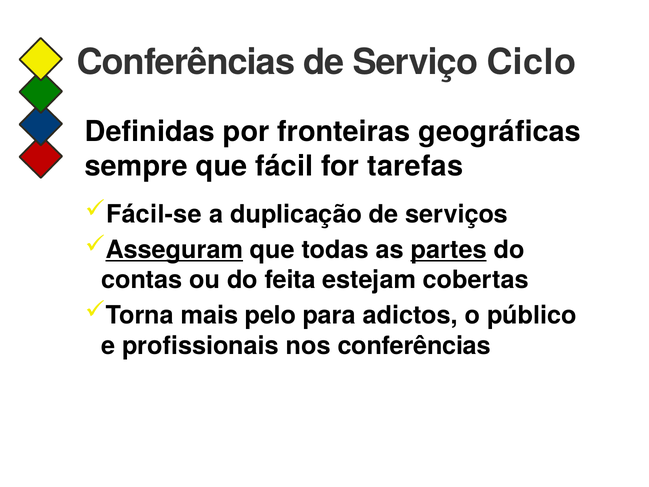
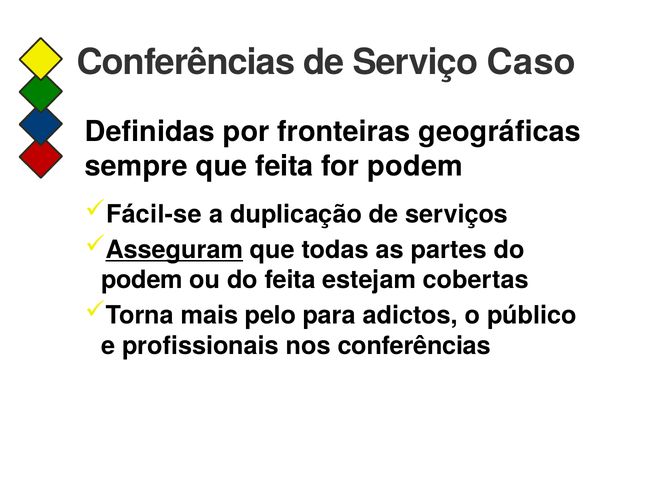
Ciclo: Ciclo -> Caso (531, 63)
que fácil: fácil -> feita (284, 166)
for tarefas: tarefas -> podem (415, 166)
partes underline: present -> none (449, 250)
contas: contas -> podem (142, 280)
